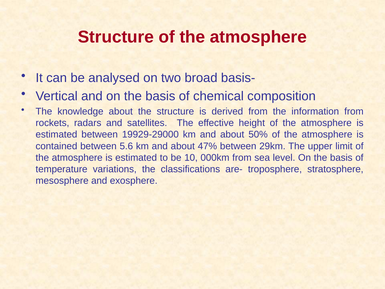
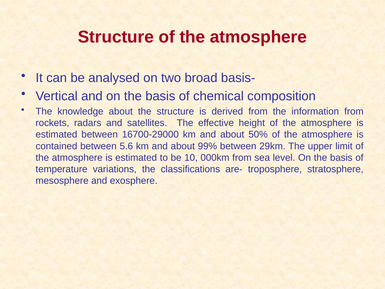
19929-29000: 19929-29000 -> 16700-29000 (150, 134)
47%: 47% -> 99% (207, 146)
